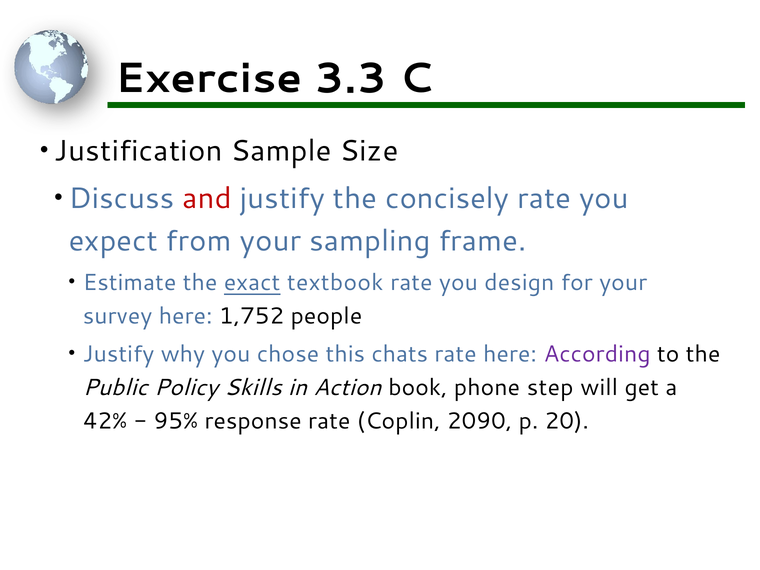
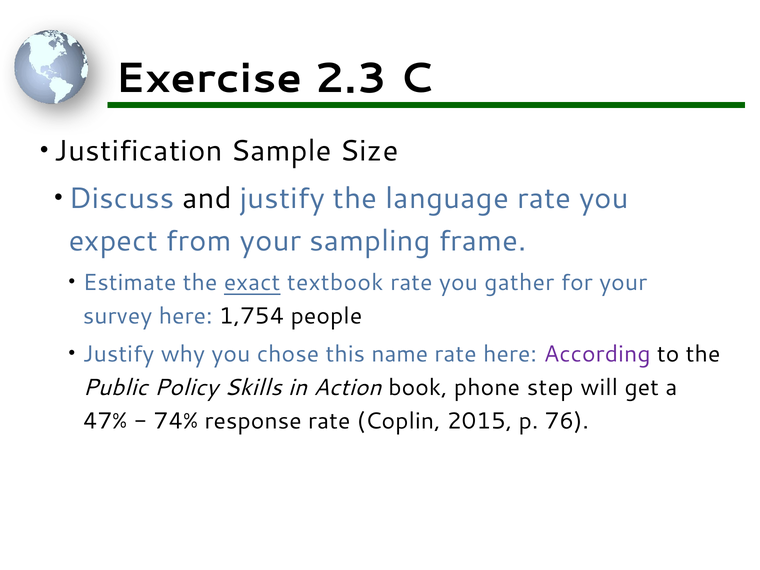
3.3: 3.3 -> 2.3 (351, 78)
and colour: red -> black (207, 198)
concisely: concisely -> language (447, 198)
design: design -> gather (519, 283)
1,752: 1,752 -> 1,754 (252, 316)
chats: chats -> name (400, 354)
42%: 42% -> 47% (105, 421)
95%: 95% -> 74% (176, 421)
2090: 2090 -> 2015 (480, 421)
20: 20 -> 76 (567, 421)
